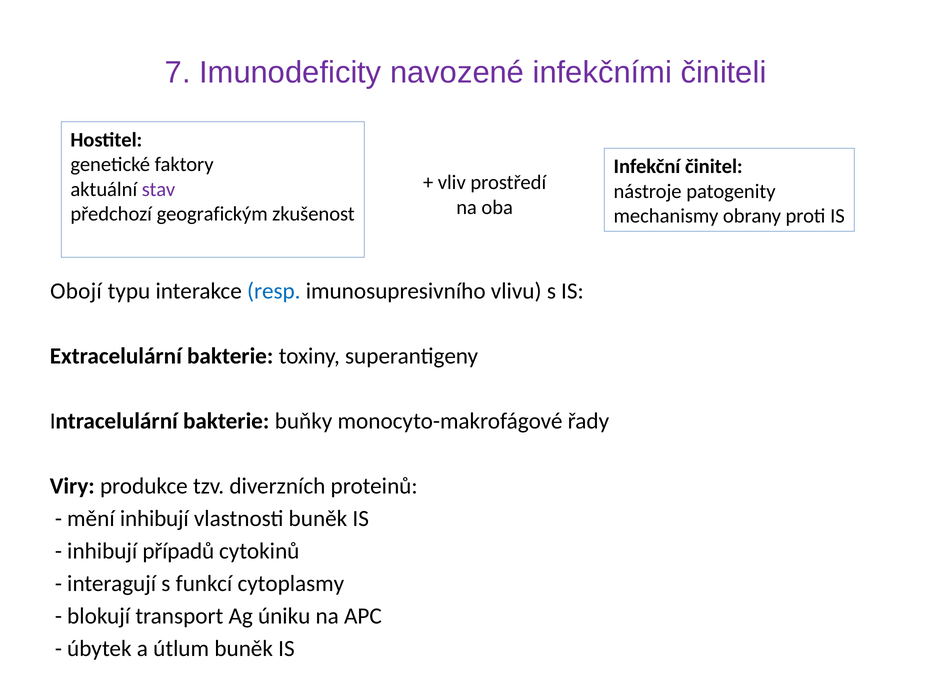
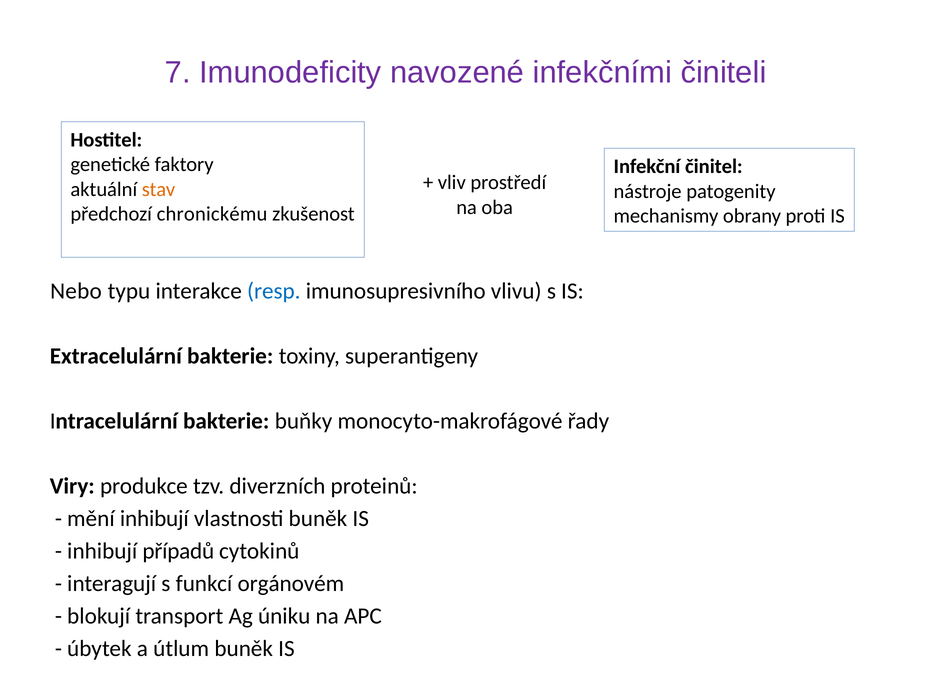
stav colour: purple -> orange (159, 189)
geografickým: geografickým -> chronickému (212, 214)
Obojí: Obojí -> Nebo (76, 291)
cytoplasmy: cytoplasmy -> orgánovém (291, 583)
